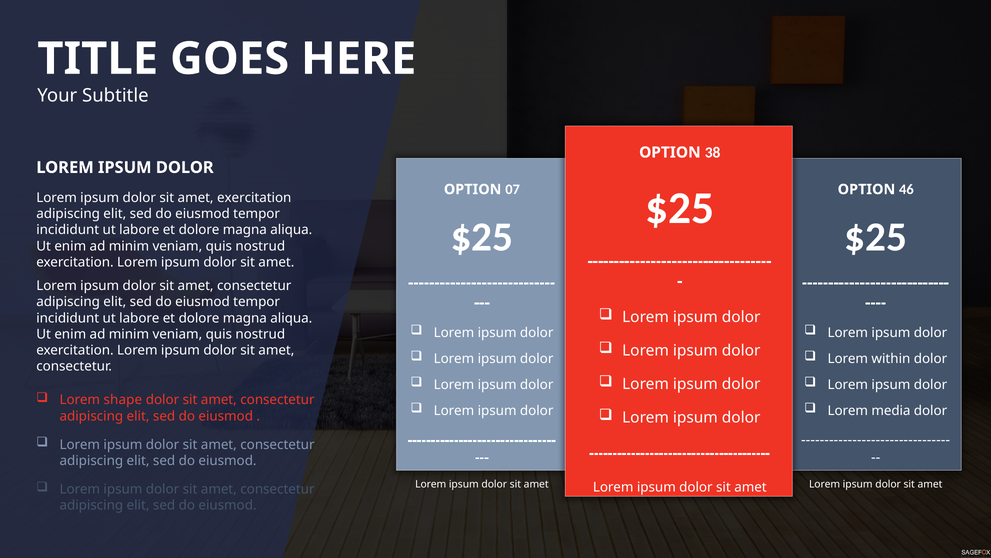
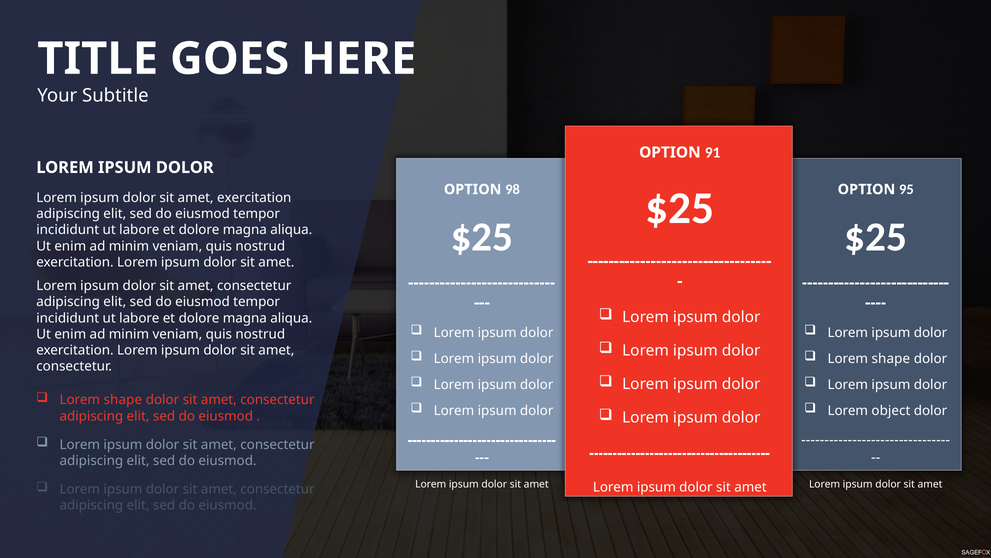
38: 38 -> 91 (713, 152)
07: 07 -> 98 (513, 189)
46: 46 -> 95 (906, 189)
within: within -> shape (891, 358)
media: media -> object (891, 410)
